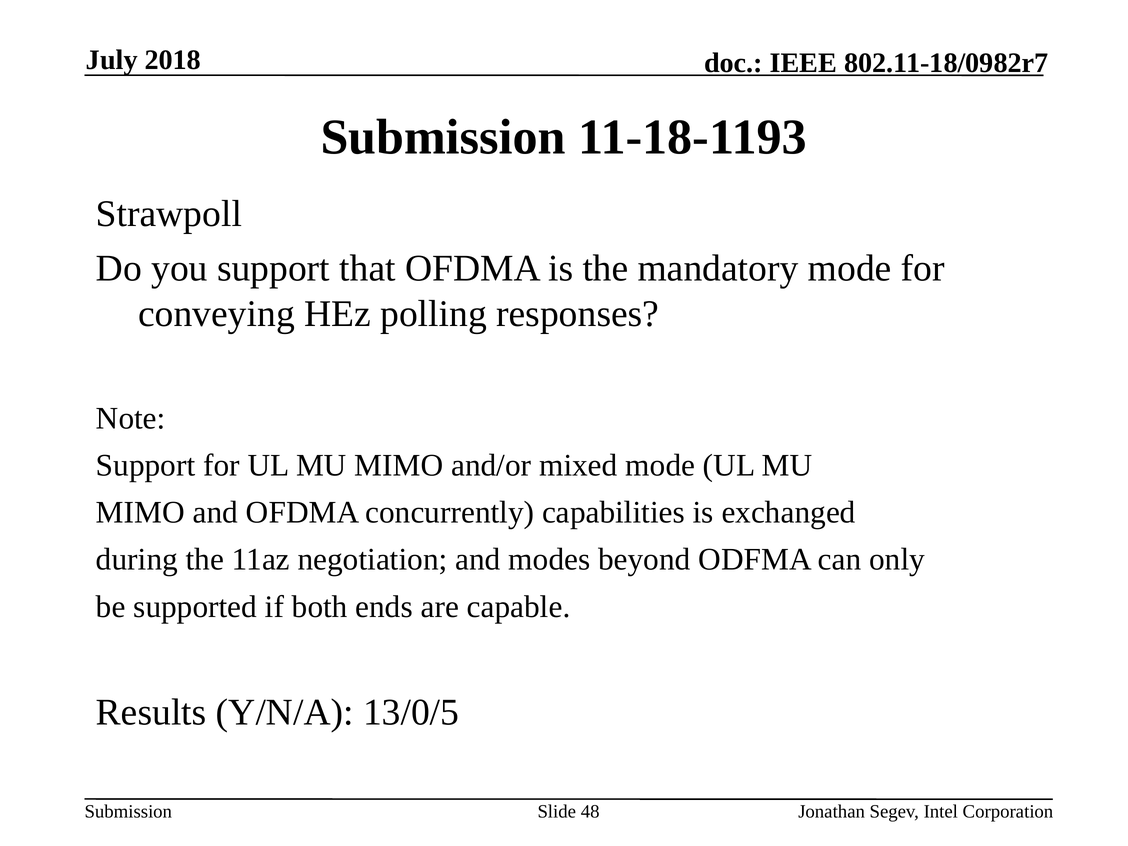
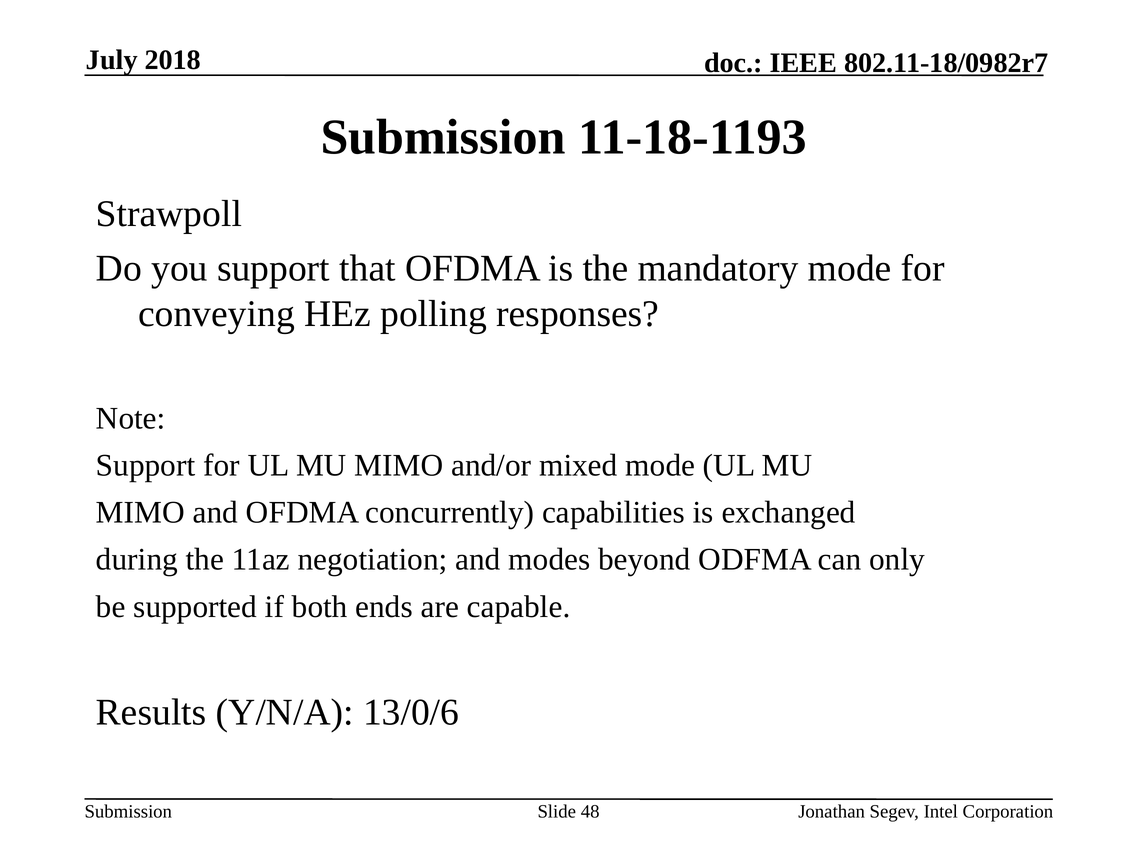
13/0/5: 13/0/5 -> 13/0/6 (411, 712)
